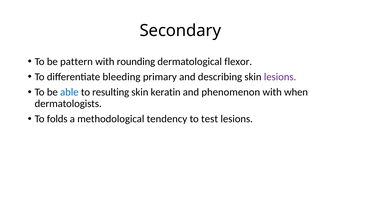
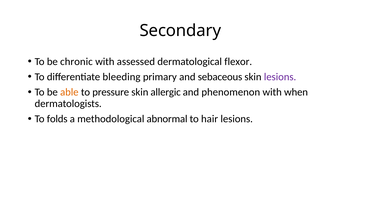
pattern: pattern -> chronic (76, 62)
rounding: rounding -> assessed (136, 62)
describing: describing -> sebaceous (220, 77)
able colour: blue -> orange (69, 92)
resulting: resulting -> pressure (111, 92)
keratin: keratin -> allergic (166, 92)
tendency: tendency -> abnormal (167, 119)
test: test -> hair (210, 119)
